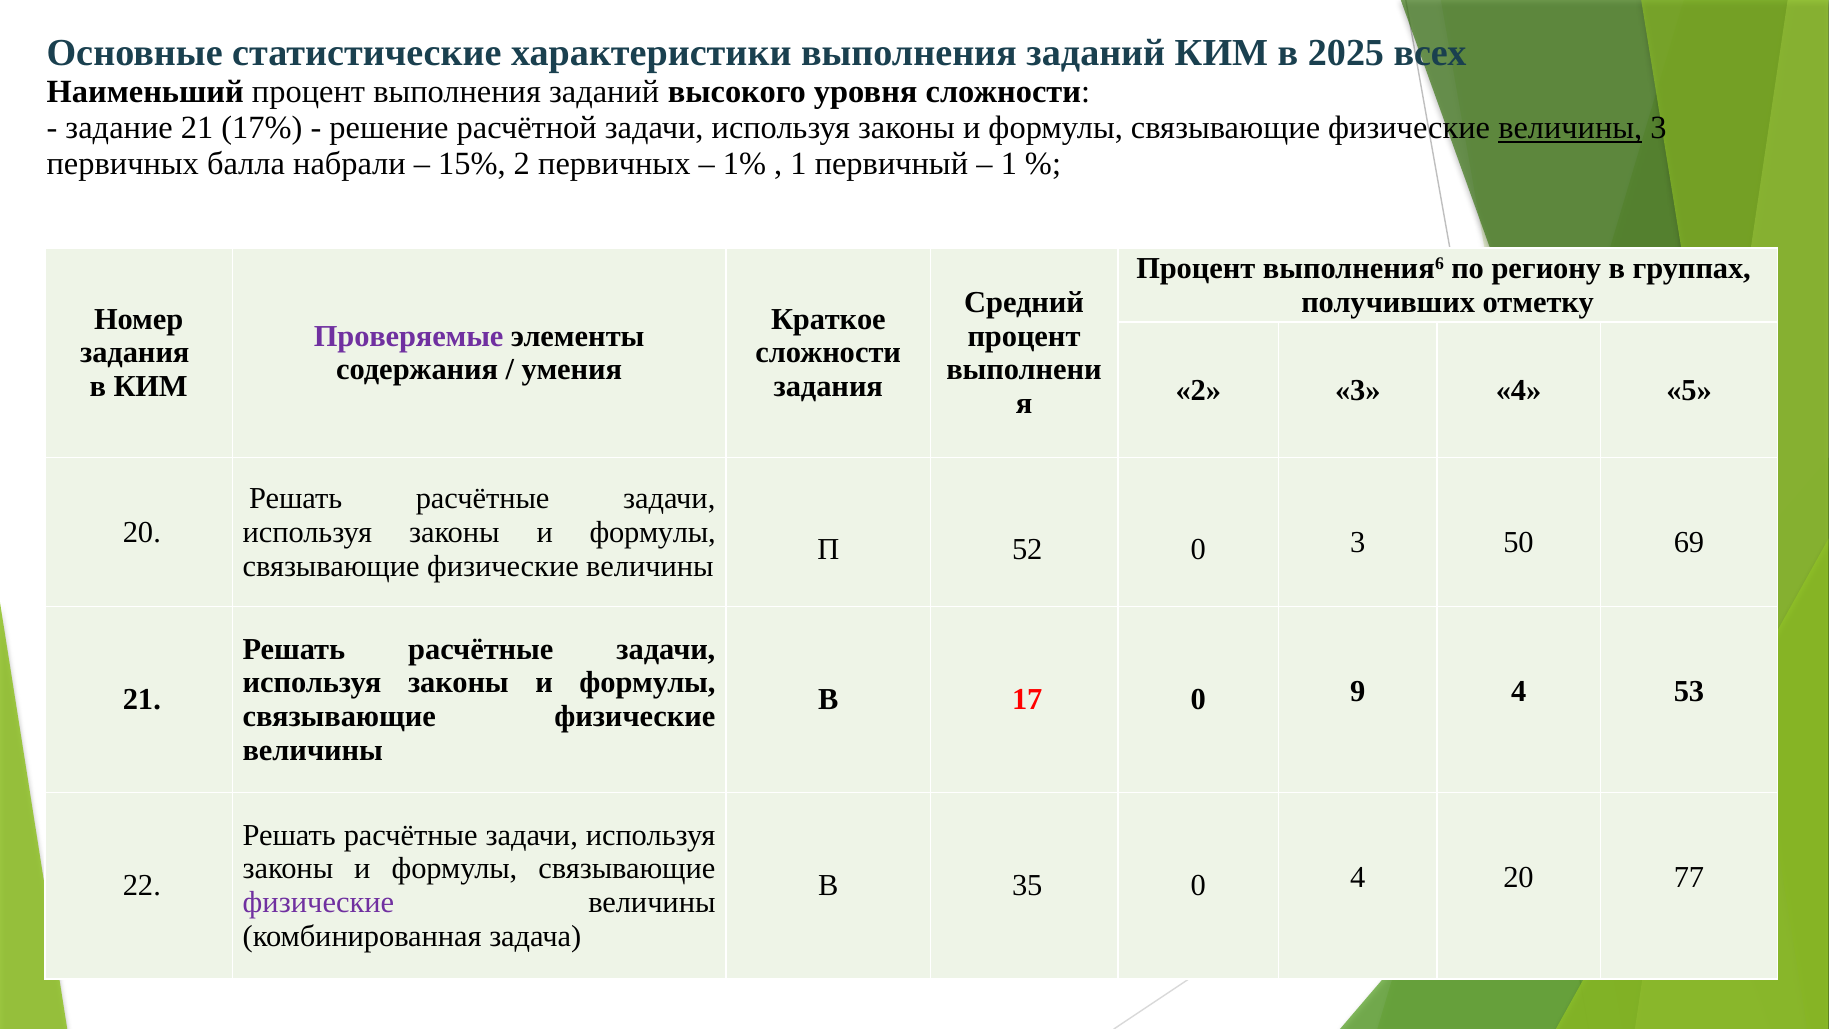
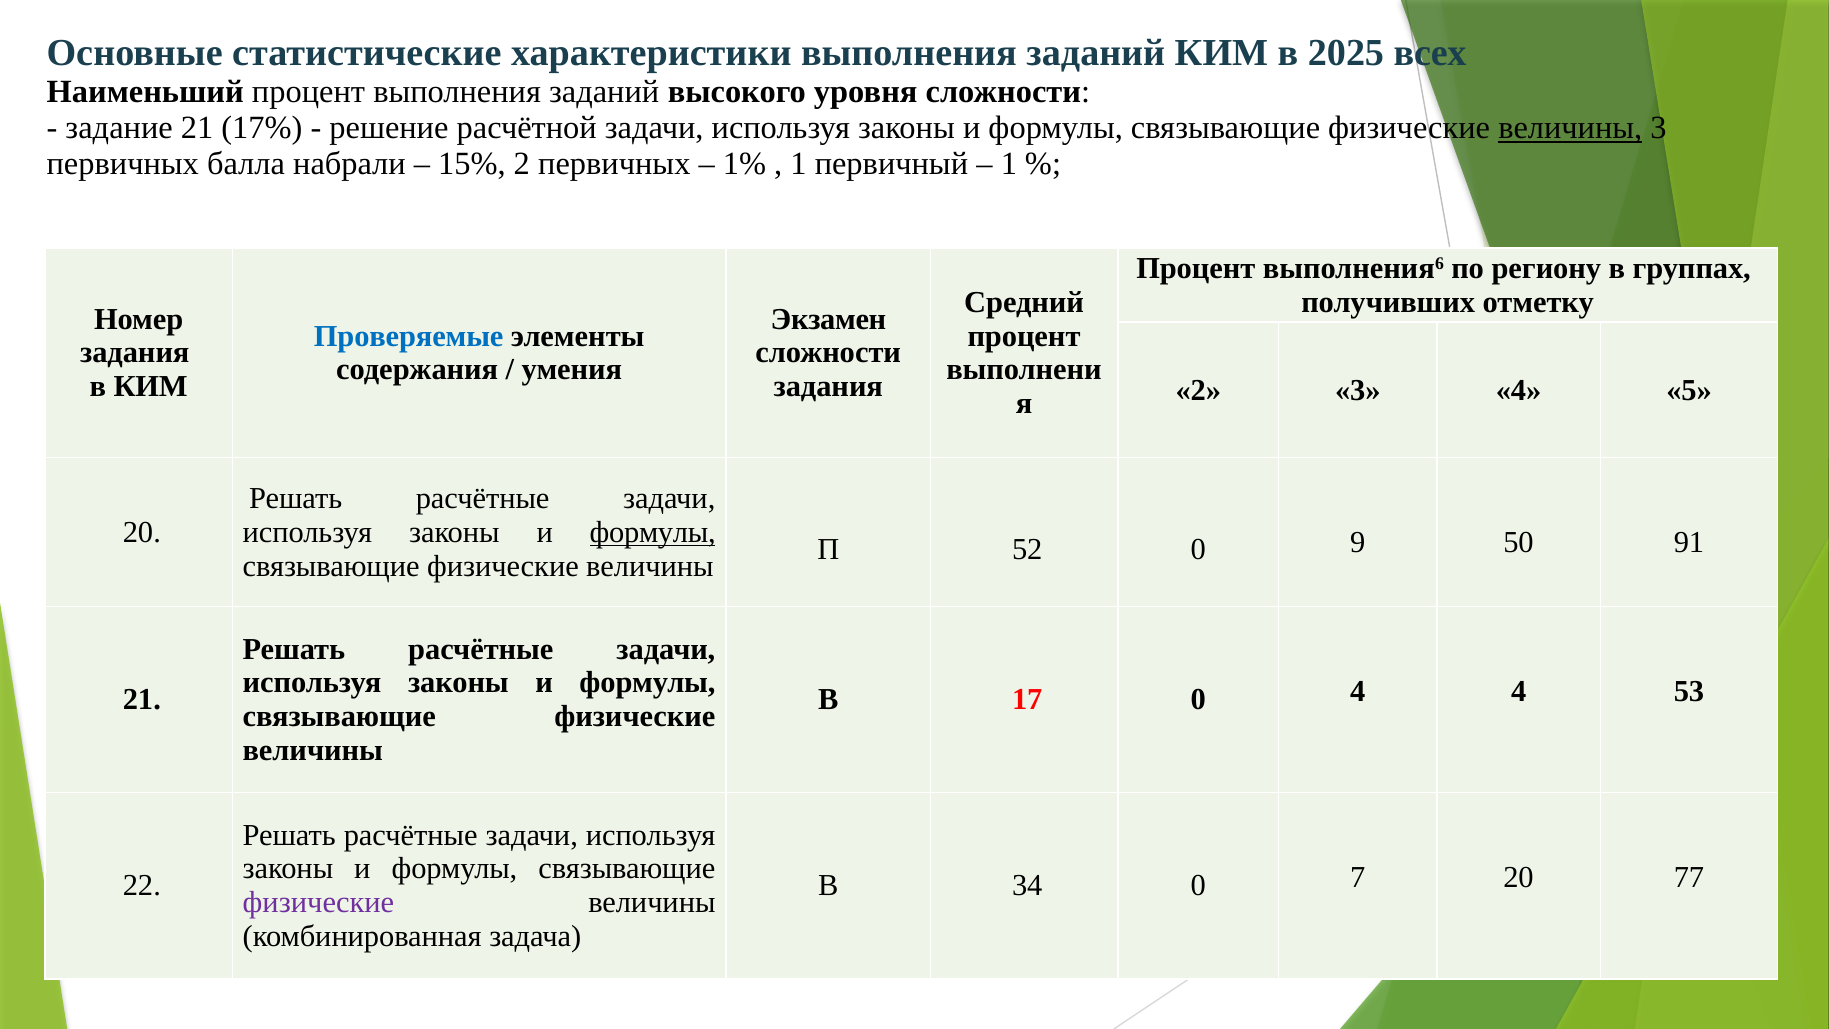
Краткое: Краткое -> Экзамен (828, 319)
Проверяемые colour: purple -> blue (409, 336)
формулы underline: none -> present (653, 532)
0 3: 3 -> 9 (1358, 542)
69: 69 -> 91 (1689, 542)
0 9: 9 -> 4 (1358, 691)
35: 35 -> 34 (1027, 886)
0 4: 4 -> 7 (1358, 877)
